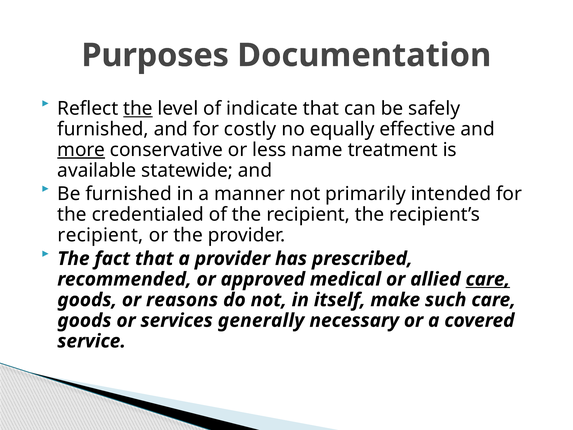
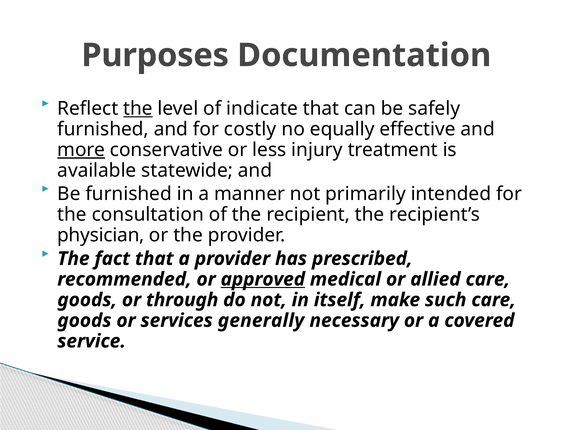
name: name -> injury (317, 150)
credentialed: credentialed -> consultation (148, 214)
recipient: recipient -> physician (101, 235)
approved underline: none -> present (263, 279)
care underline: present -> none (488, 279)
reasons: reasons -> through (182, 300)
